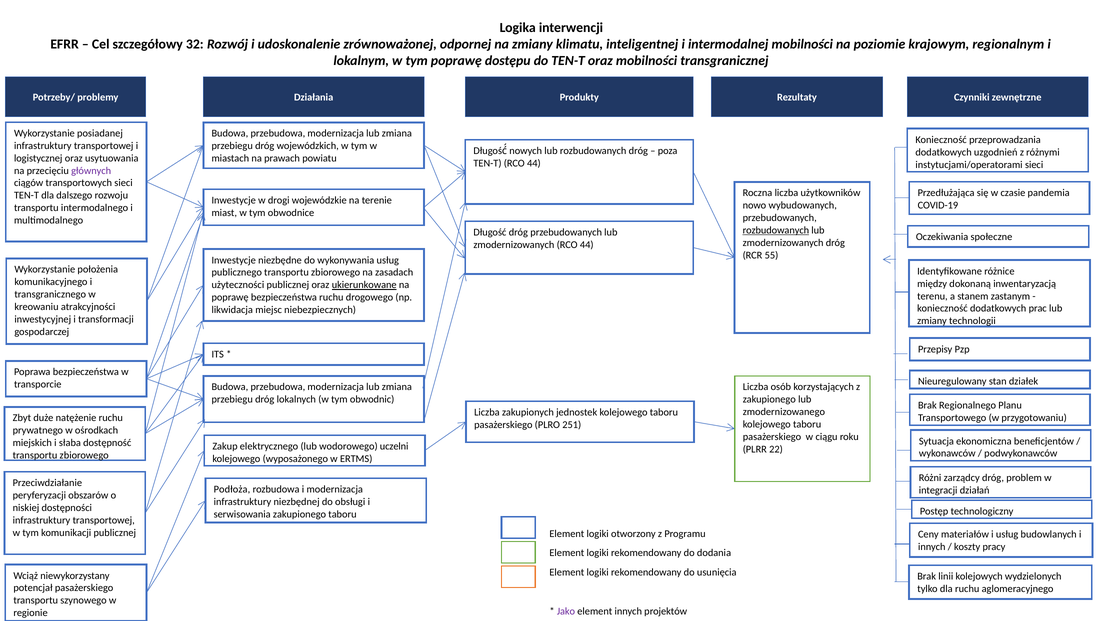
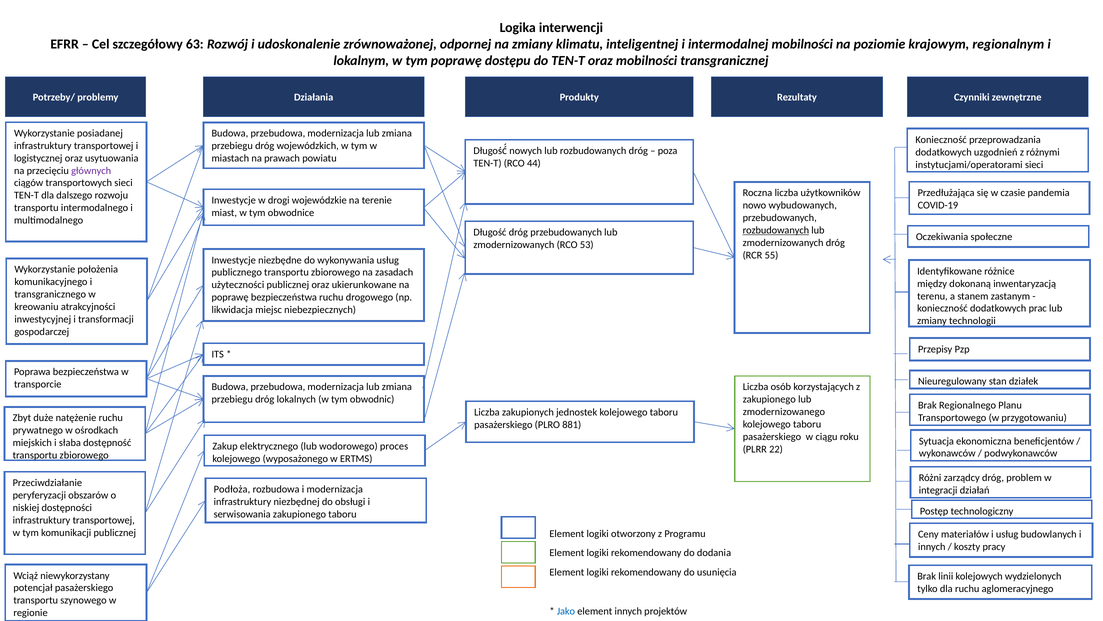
32: 32 -> 63 (195, 44)
zmodernizowanych RCO 44: 44 -> 53 (587, 244)
ukierunkowane underline: present -> none (364, 285)
251: 251 -> 881 (572, 424)
uczelni: uczelni -> proces (394, 446)
Jako colour: purple -> blue (566, 611)
